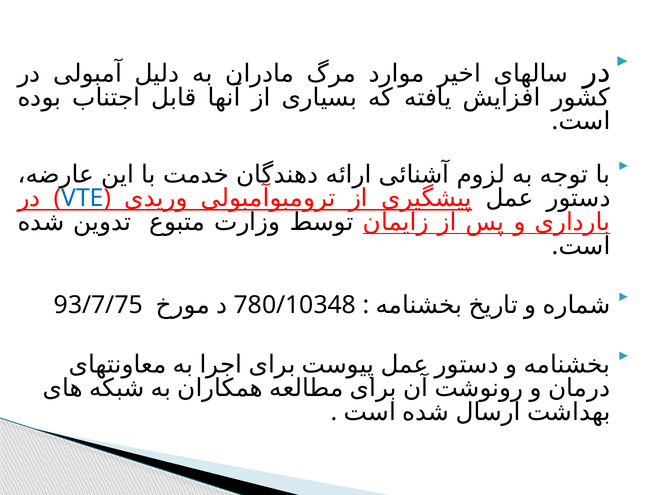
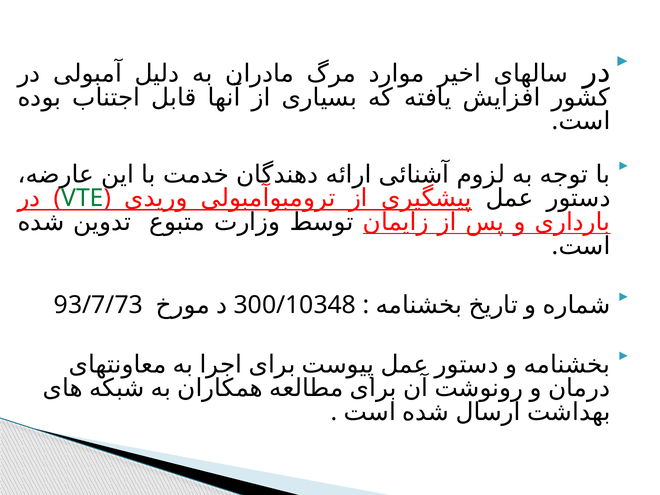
VTE colour: blue -> green (82, 198)
93/7/75: 93/7/75 -> 93/7/73 (98, 305)
780/10348: 780/10348 -> 300/10348 (295, 305)
